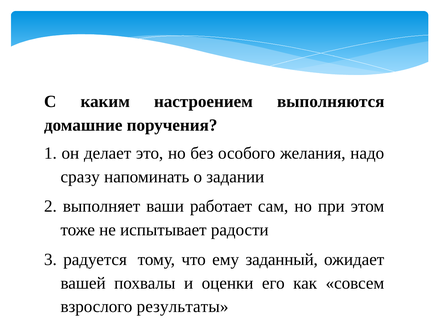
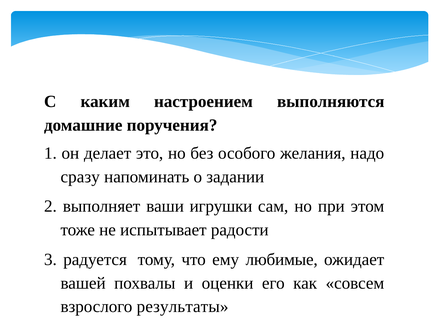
работает: работает -> игрушки (221, 207)
заданный: заданный -> любимые (282, 260)
